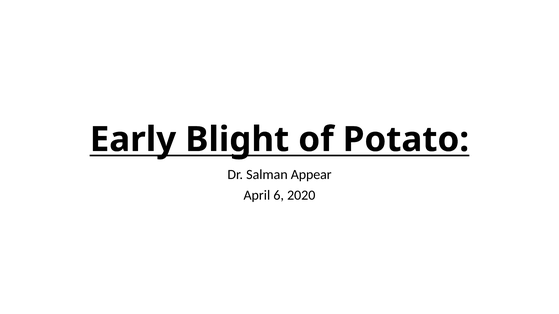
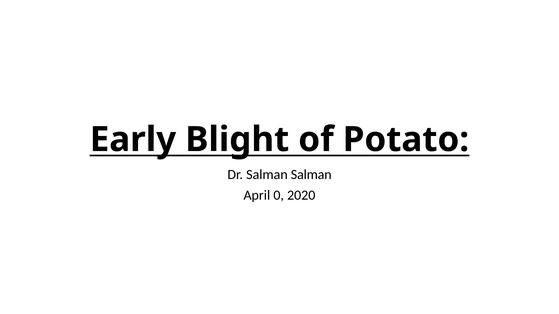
Salman Appear: Appear -> Salman (311, 175)
6: 6 -> 0 (279, 196)
